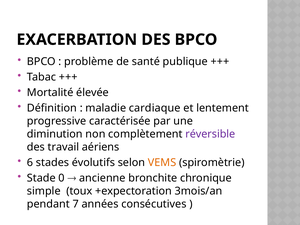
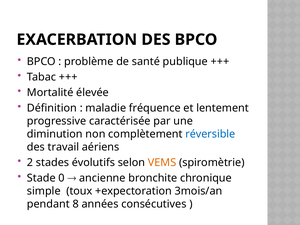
cardiaque: cardiaque -> fréquence (155, 108)
réversible colour: purple -> blue (210, 134)
6: 6 -> 2 (30, 163)
7: 7 -> 8 (76, 204)
